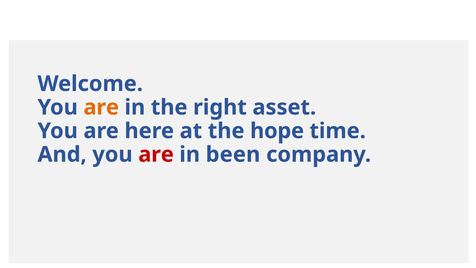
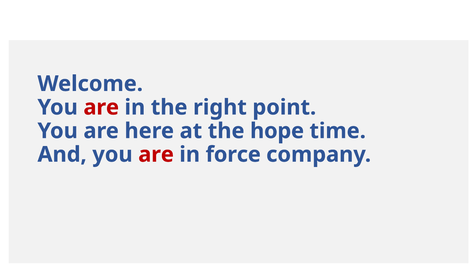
are colour: orange -> red (101, 107)
asset: asset -> point (284, 107)
been: been -> force (233, 154)
